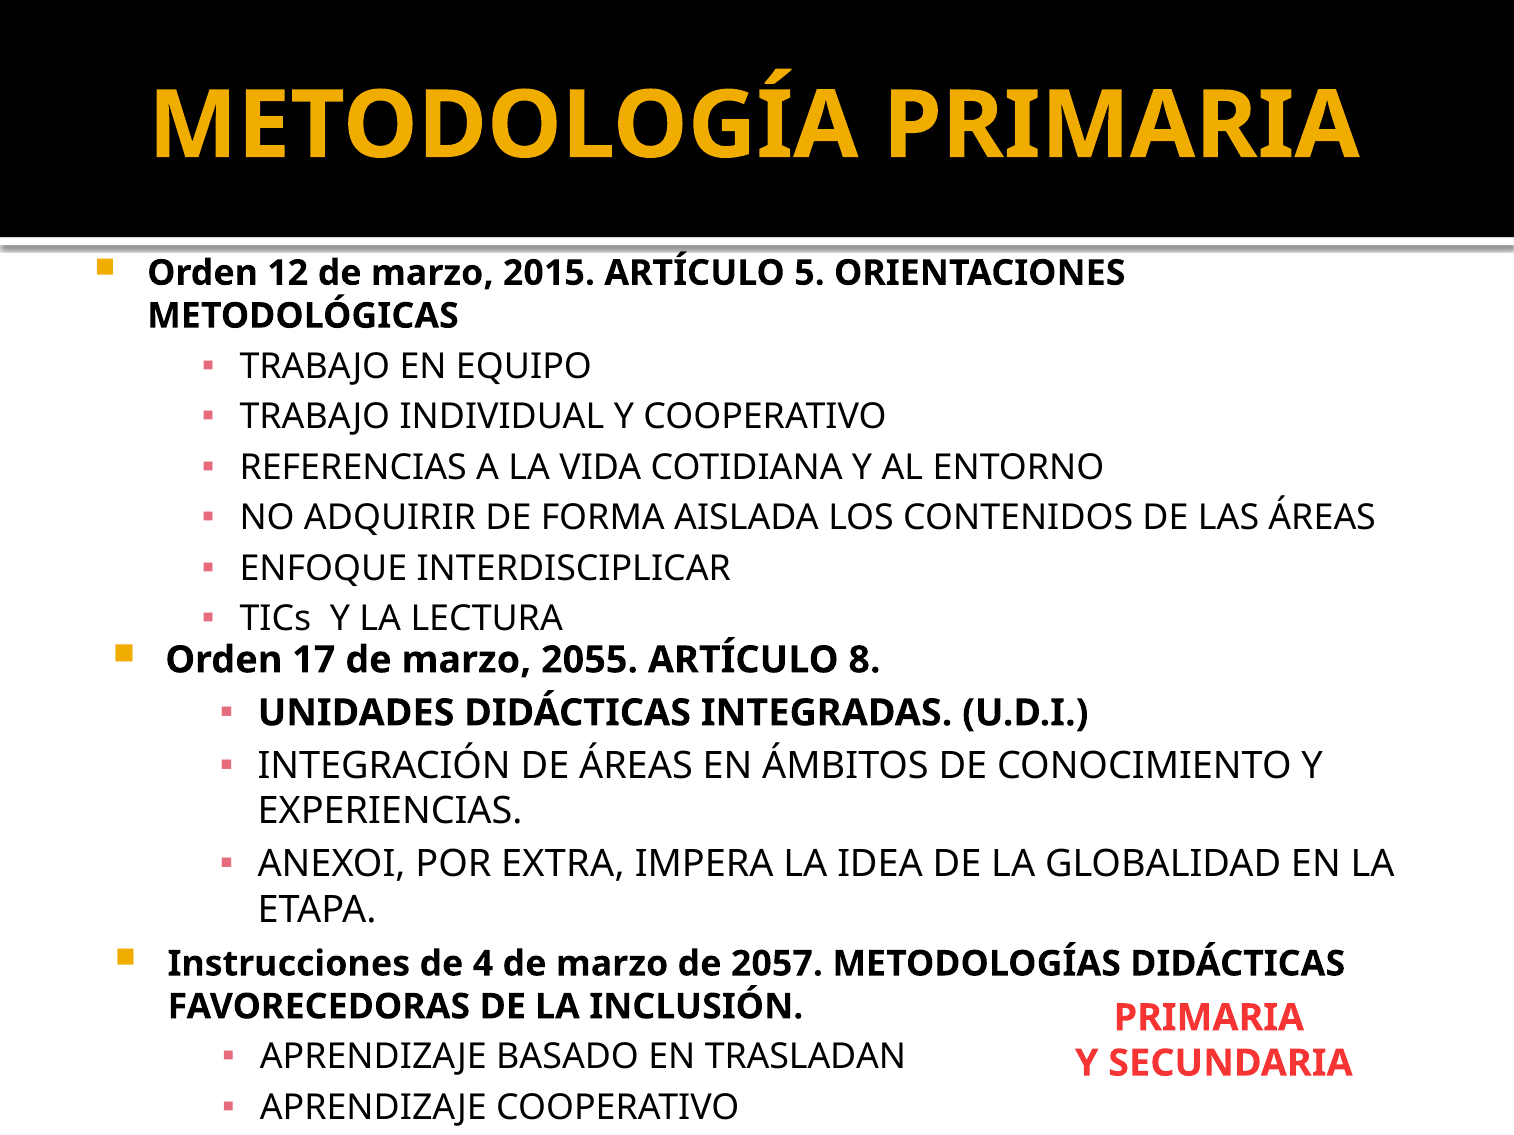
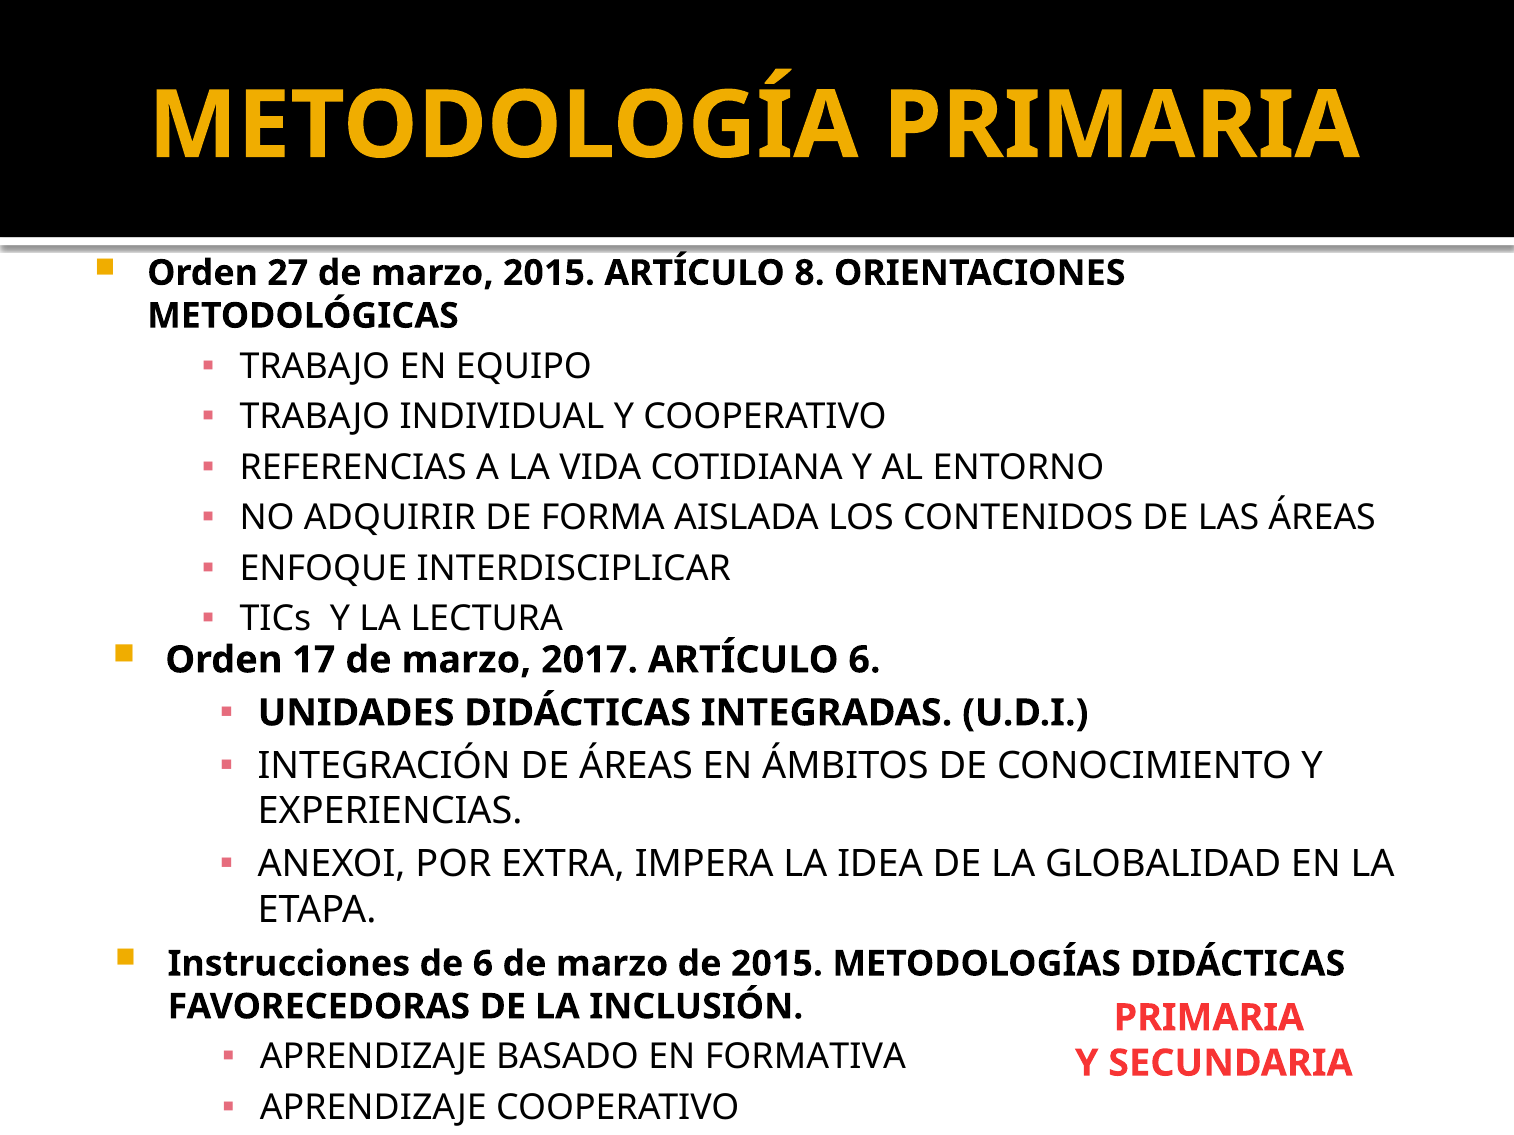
12: 12 -> 27 (288, 273)
5: 5 -> 8 (810, 273)
2055: 2055 -> 2017 (590, 660)
ARTÍCULO 8: 8 -> 6 (864, 660)
de 4: 4 -> 6 (483, 964)
de 2057: 2057 -> 2015 (777, 964)
TRASLADAN: TRASLADAN -> FORMATIVA (805, 1058)
